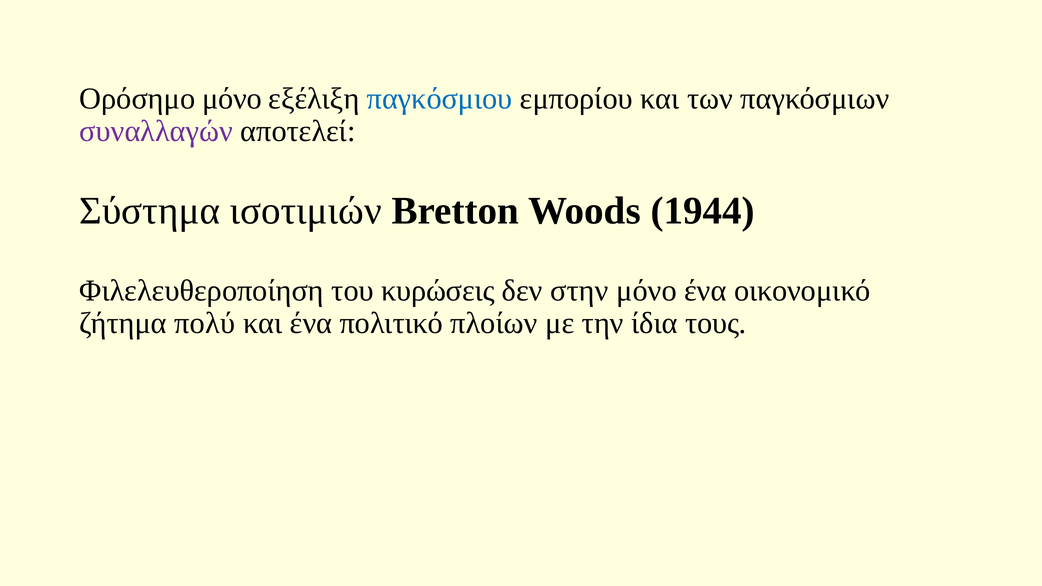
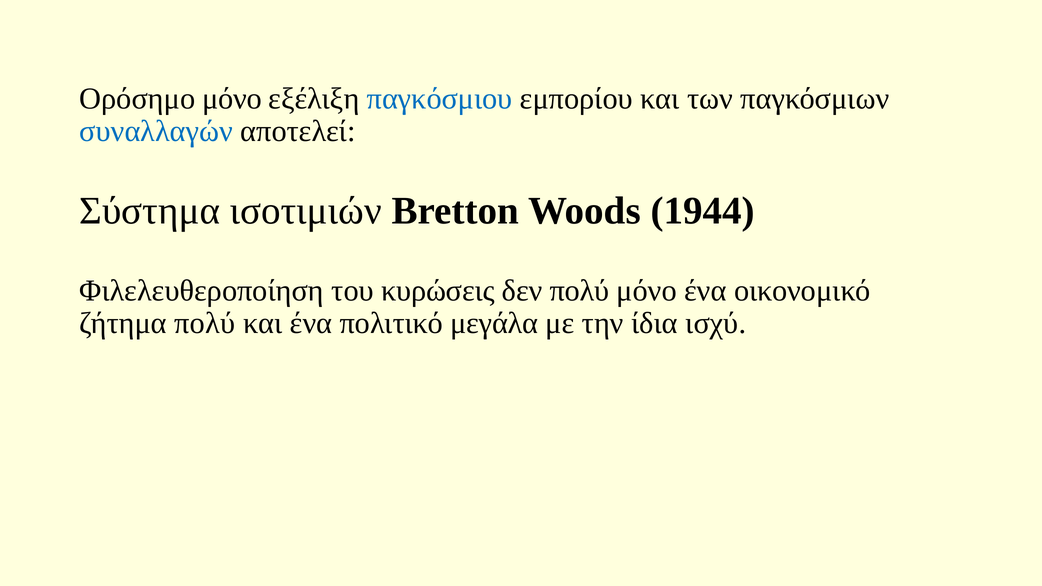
συναλλαγών colour: purple -> blue (156, 131)
δεν στην: στην -> πολύ (580, 291)
πλοίων: πλοίων -> μεγάλα (494, 324)
τους: τους -> ισχύ (716, 324)
